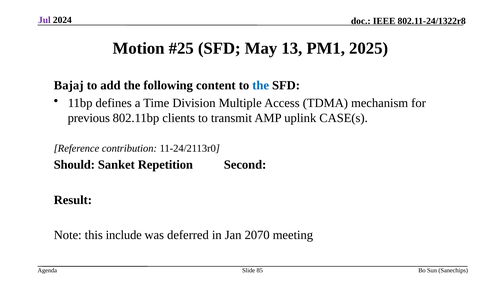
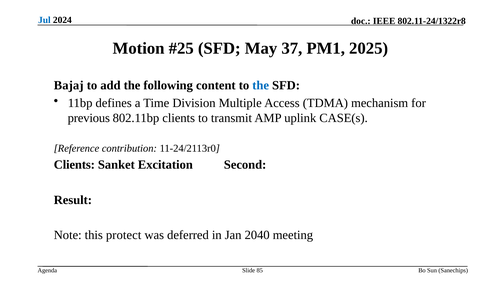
Jul colour: purple -> blue (44, 20)
13: 13 -> 37 (292, 48)
Should: Should -> Clients (74, 165)
Repetition: Repetition -> Excitation (165, 165)
include: include -> protect (124, 235)
2070: 2070 -> 2040 (257, 235)
